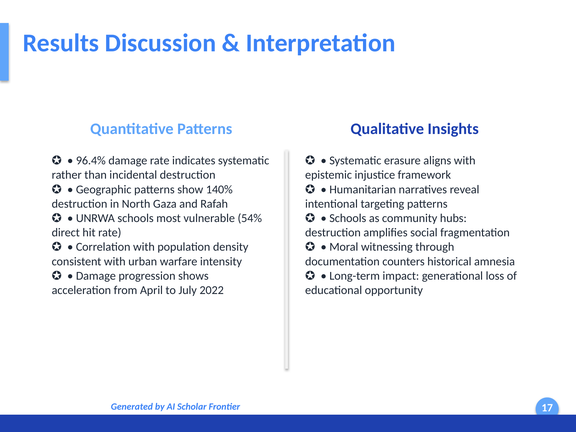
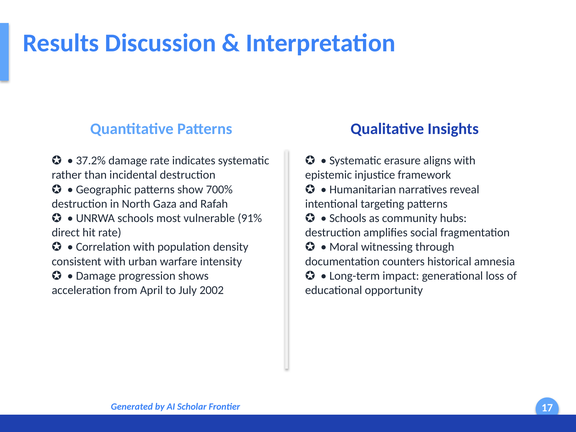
96.4%: 96.4% -> 37.2% (91, 161)
140%: 140% -> 700% (219, 189)
54%: 54% -> 91% (250, 218)
2022: 2022 -> 2002 (212, 290)
